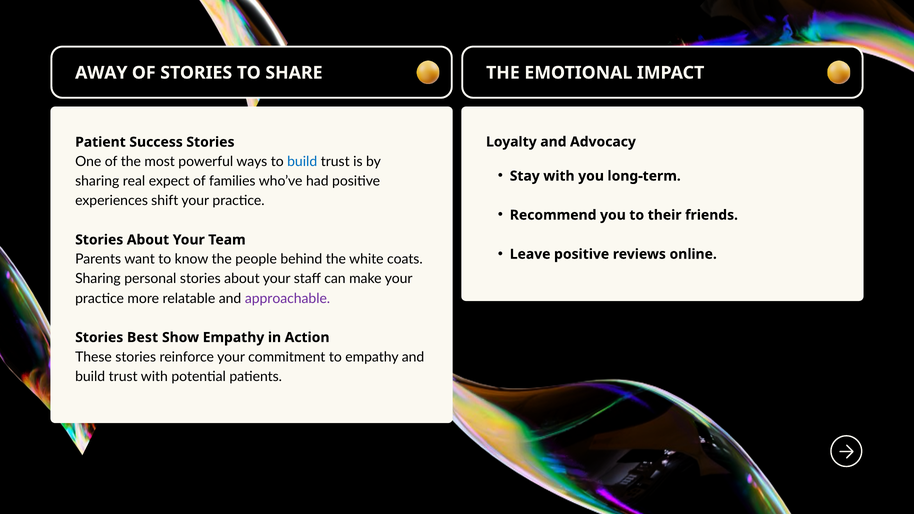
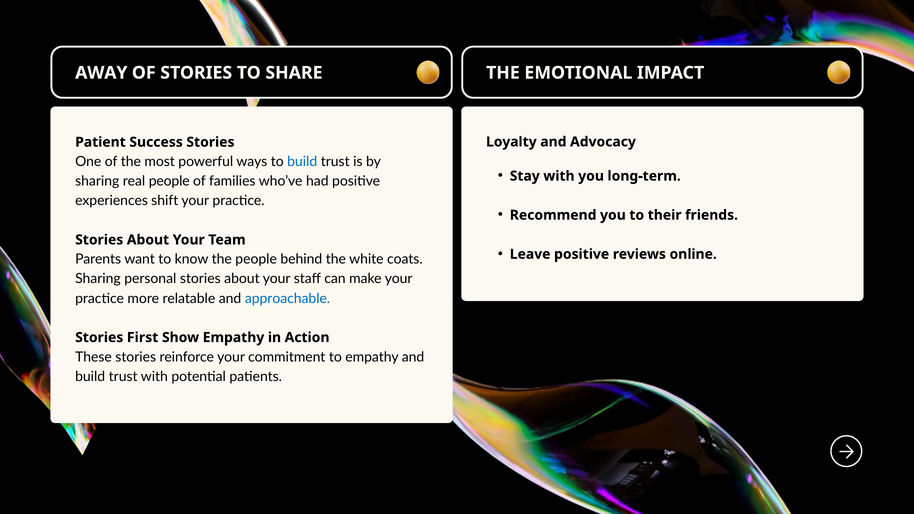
real expect: expect -> people (169, 181)
approachable colour: purple -> blue (288, 298)
Best: Best -> First (143, 338)
